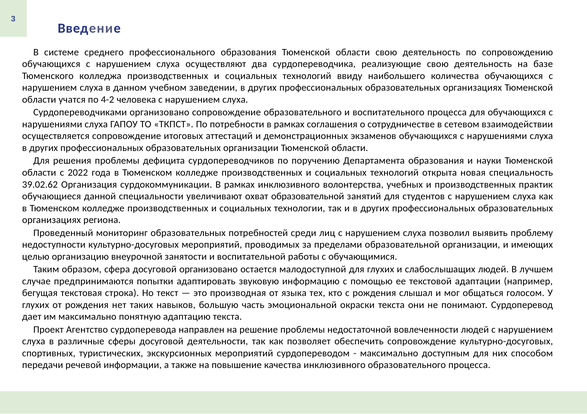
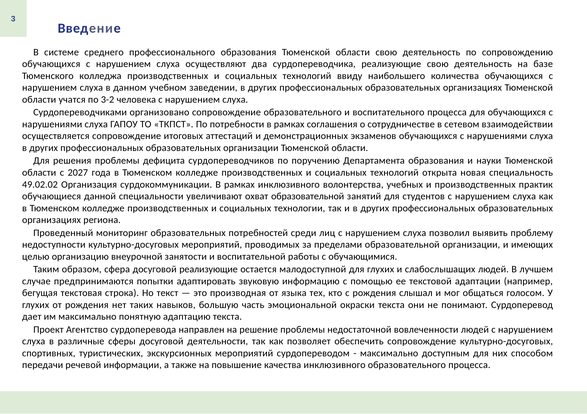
4-2: 4-2 -> 3-2 (108, 100)
2022: 2022 -> 2027 (78, 173)
39.02.62: 39.02.62 -> 49.02.02 (40, 185)
досуговой организовано: организовано -> реализующие (209, 270)
